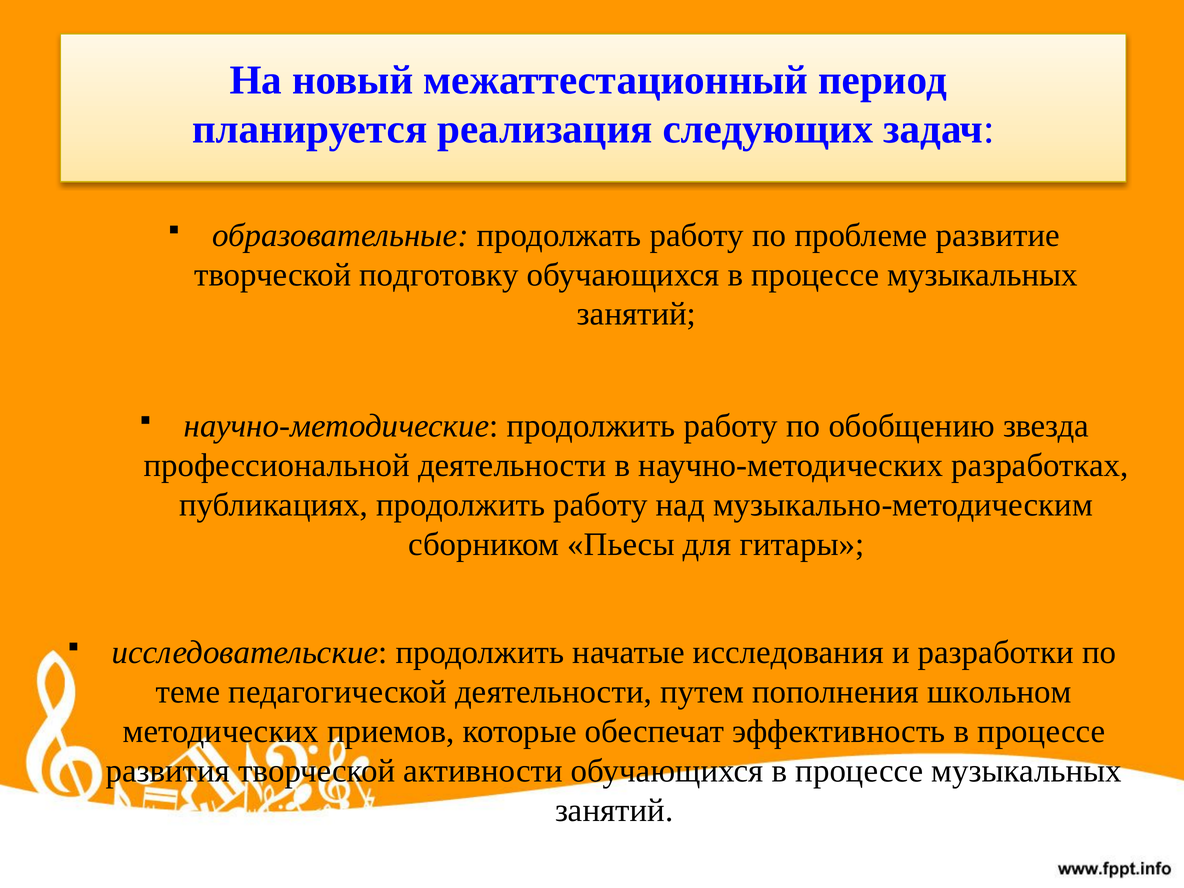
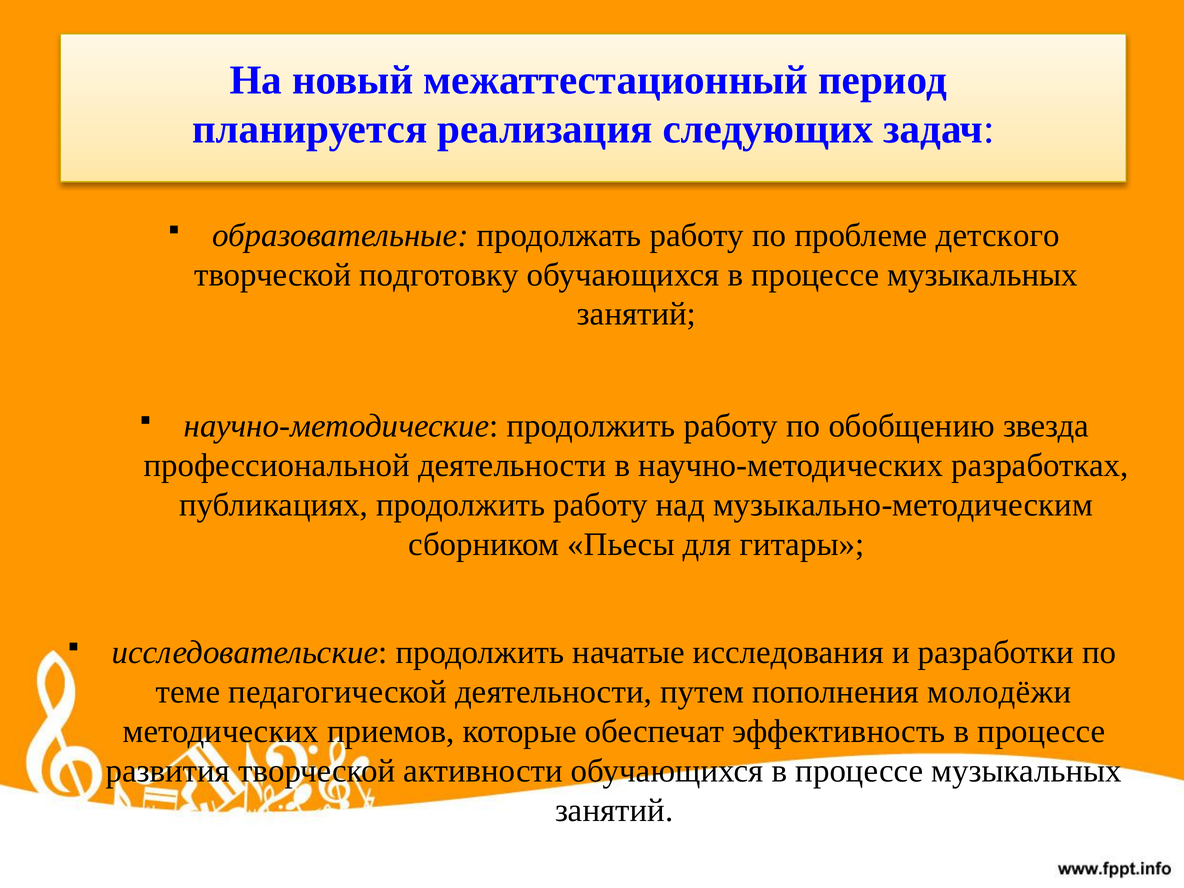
развитие: развитие -> детского (998, 235)
школьном: школьном -> молодёжи (999, 692)
